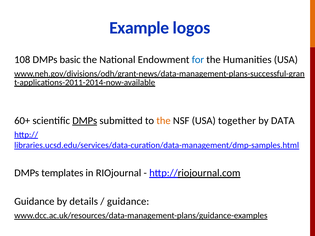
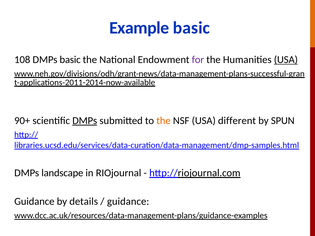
Example logos: logos -> basic (191, 28)
for colour: blue -> purple (198, 60)
USA underline: none -> present (286, 60)
60+: 60+ -> 90+ (22, 121)
together: together -> different (237, 121)
DATA: DATA -> SPUN (283, 121)
templates: templates -> landscape (62, 173)
